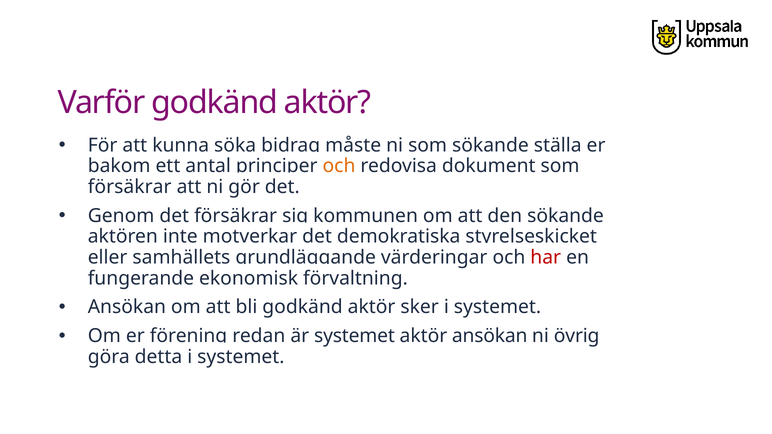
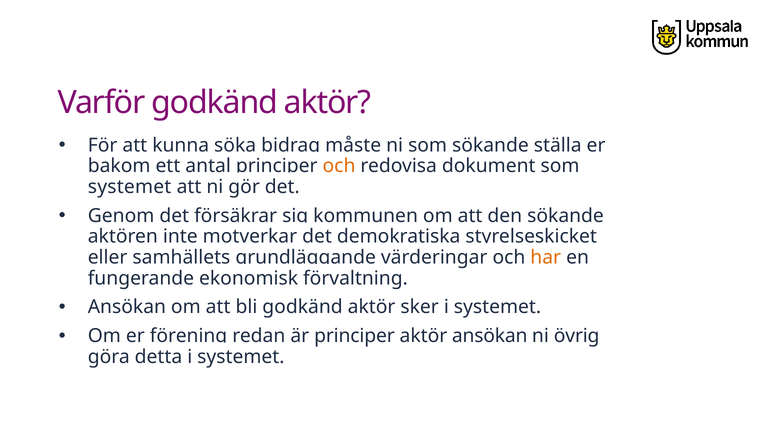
försäkrar: försäkrar -> systemet (130, 187)
har colour: red -> orange (546, 258)
är systemet: systemet -> principer (354, 336)
